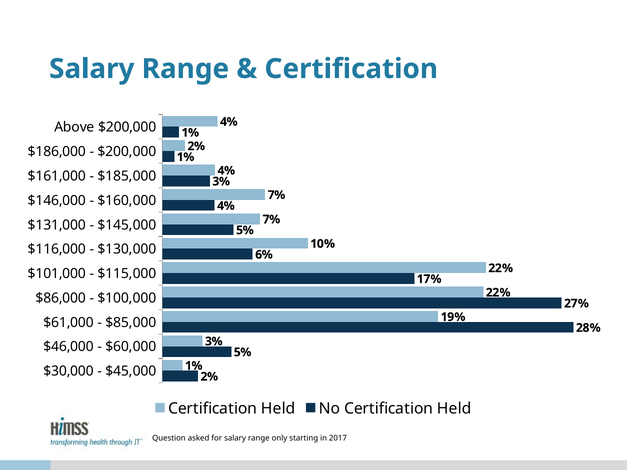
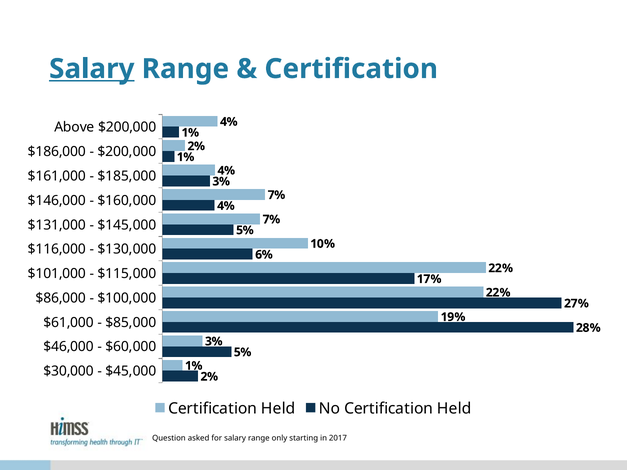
Salary underline: none -> present (92, 69)
